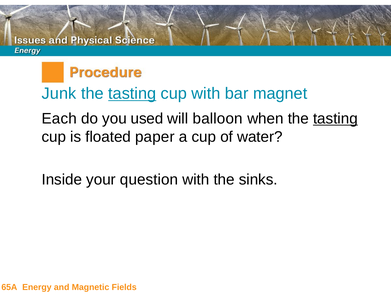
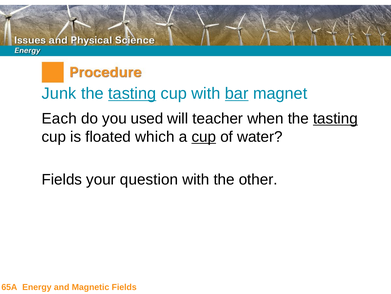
bar underline: none -> present (237, 93)
balloon: balloon -> teacher (218, 118)
paper: paper -> which (155, 137)
cup underline: none -> present (204, 137)
Inside: Inside -> Fields (62, 179)
sinks: sinks -> other (258, 179)
